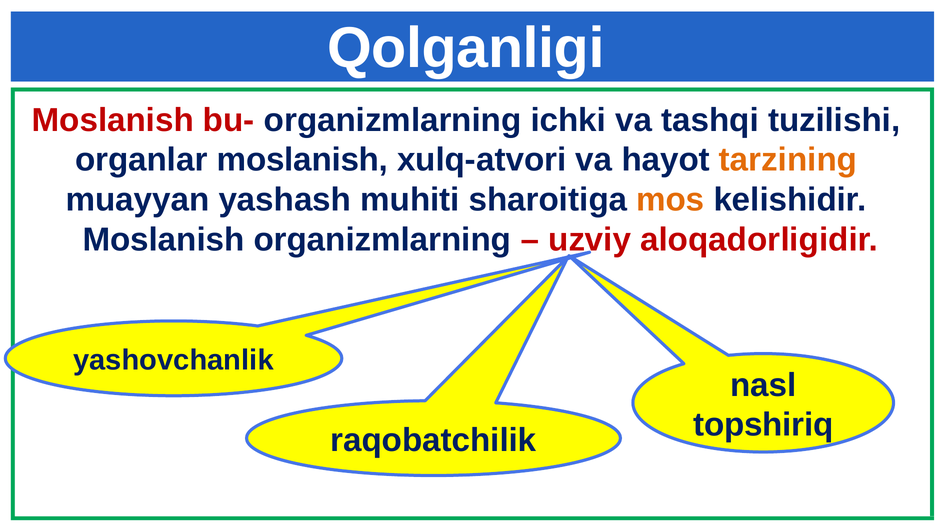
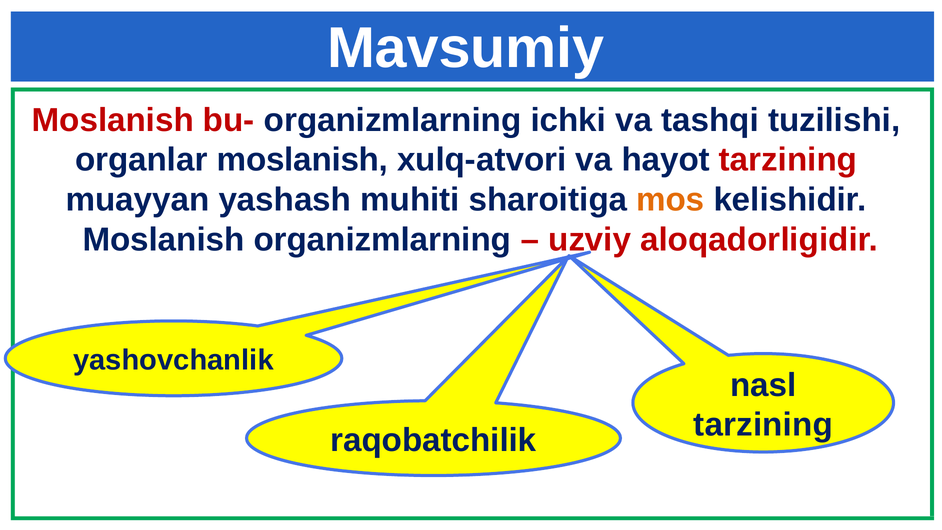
Qolganligi: Qolganligi -> Mavsumiy (466, 48)
tarzining colour: orange -> red (788, 160)
topshiriq: topshiriq -> tarzining (763, 425)
